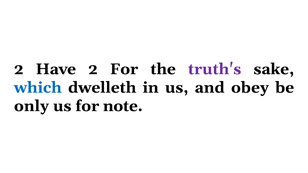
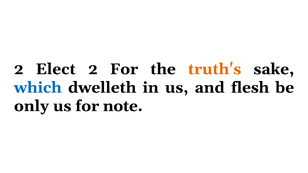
Have: Have -> Elect (56, 69)
truth's colour: purple -> orange (215, 69)
obey: obey -> flesh (250, 88)
